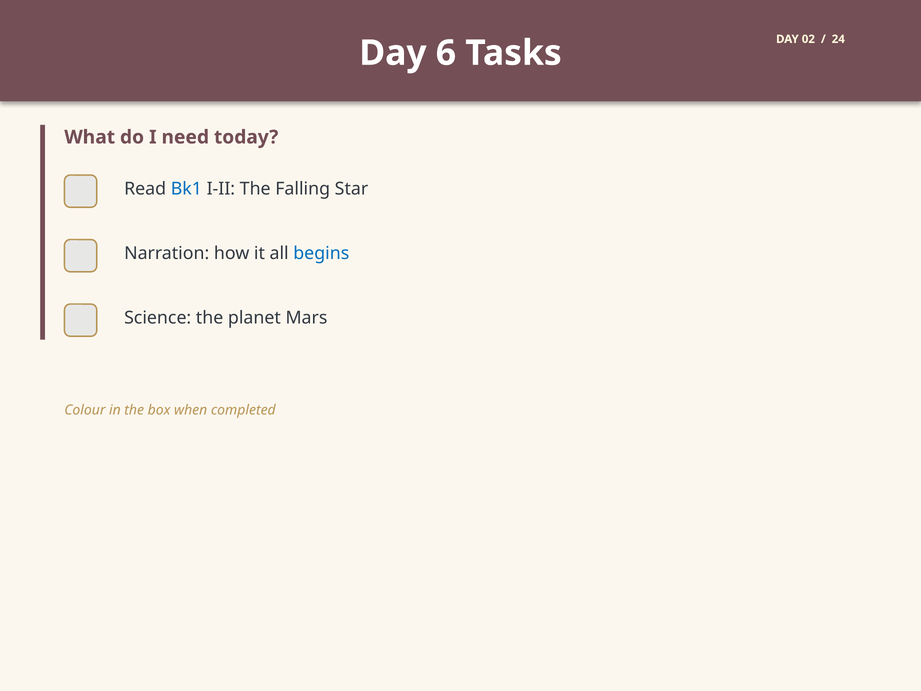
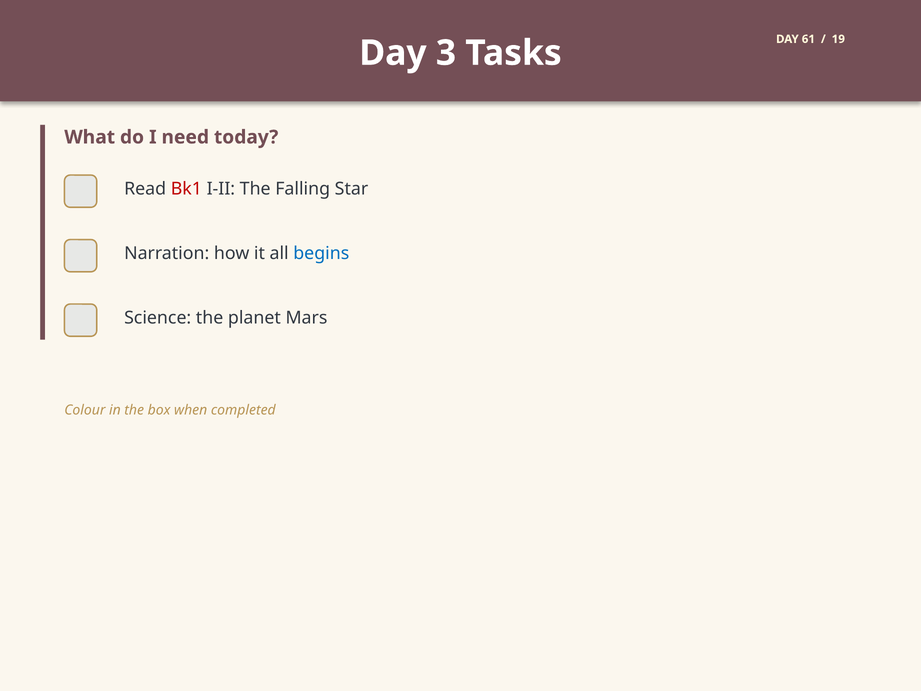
02: 02 -> 61 (808, 39)
24: 24 -> 19 (838, 39)
6: 6 -> 3 (446, 53)
Bk1 colour: blue -> red (186, 189)
